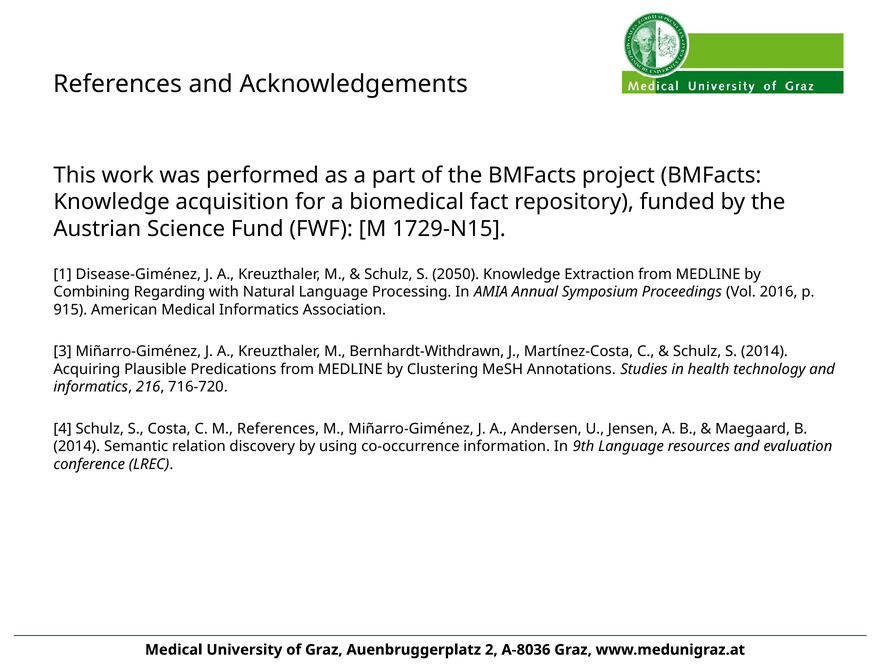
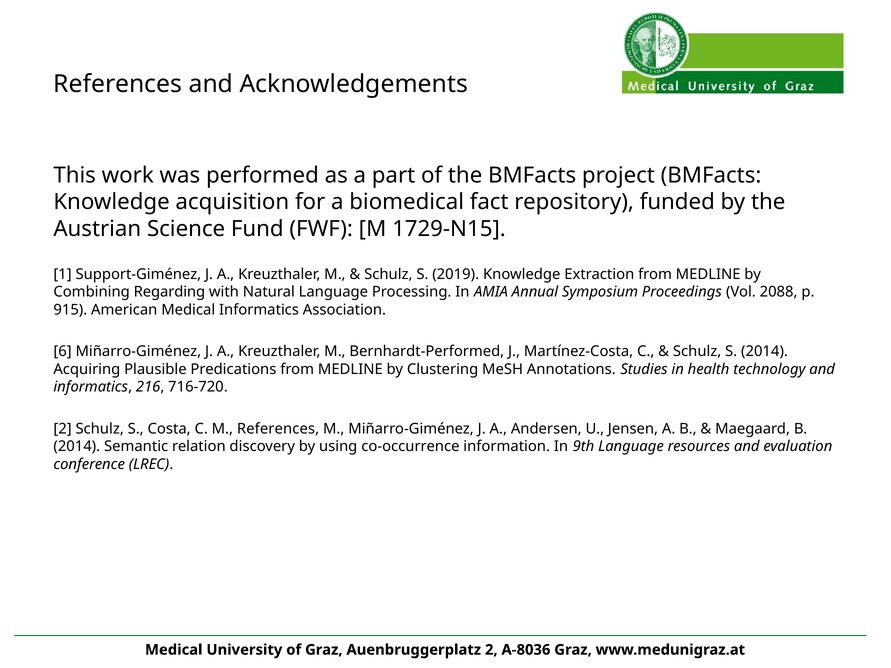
Disease-Giménez: Disease-Giménez -> Support-Giménez (138, 274)
2050: 2050 -> 2019 (456, 274)
2016: 2016 -> 2088 (779, 292)
3: 3 -> 6 (63, 352)
Bernhardt-Withdrawn: Bernhardt-Withdrawn -> Bernhardt-Performed (427, 352)
4: 4 -> 2 (63, 429)
